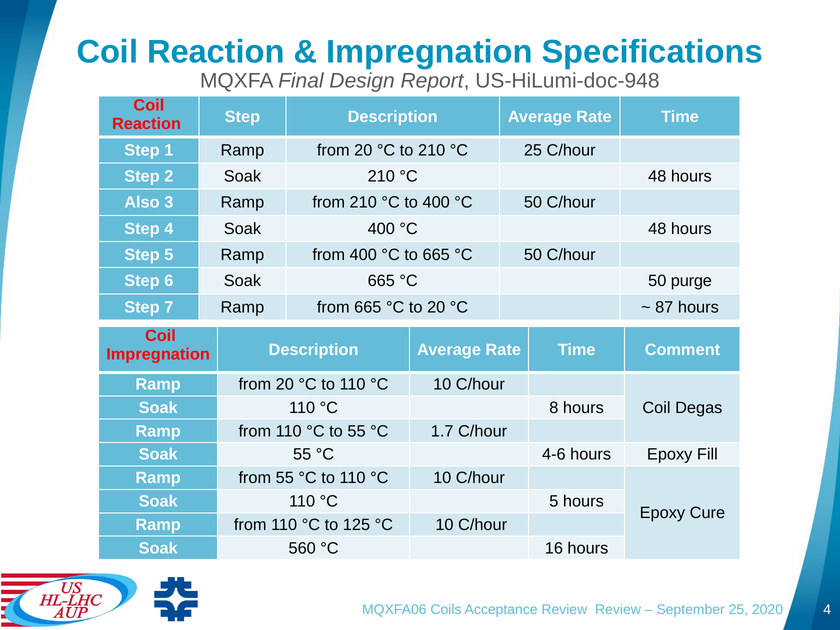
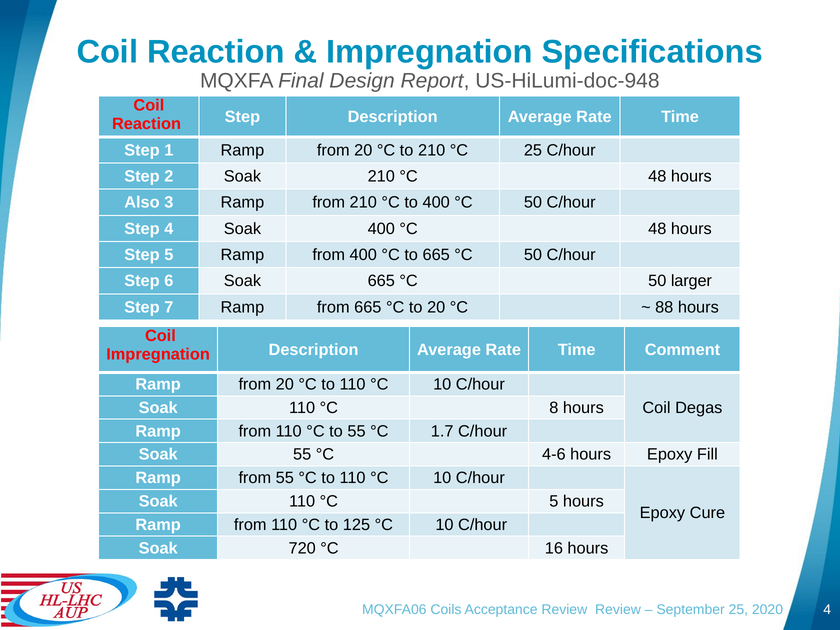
purge: purge -> larger (691, 281)
87: 87 -> 88 (664, 307)
560: 560 -> 720 (302, 548)
